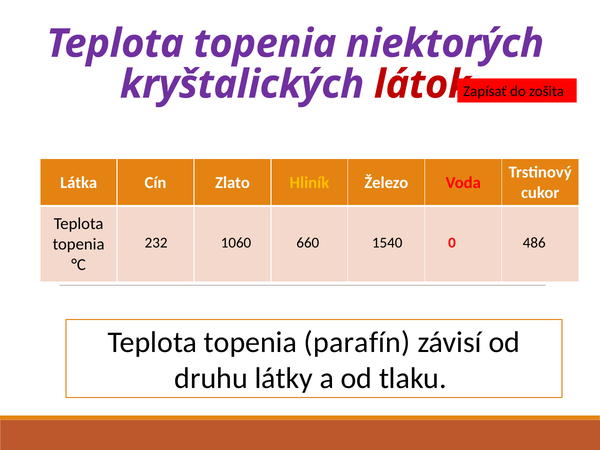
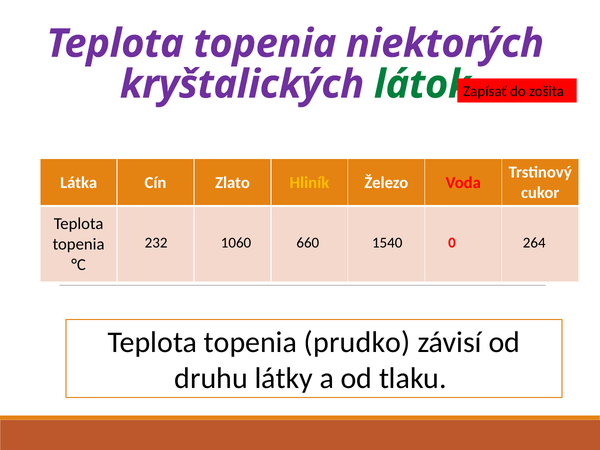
látok colour: red -> green (422, 84)
486: 486 -> 264 (534, 243)
parafín: parafín -> prudko (357, 343)
